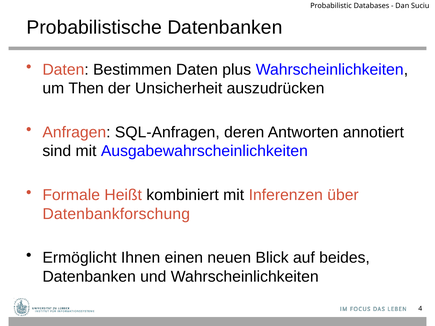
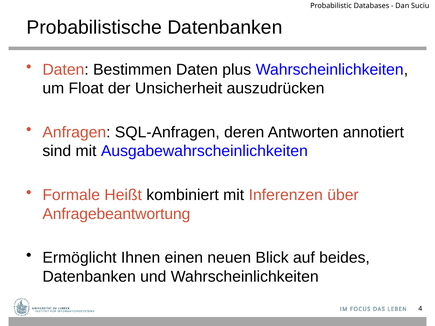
Then: Then -> Float (86, 88)
Datenbankforschung: Datenbankforschung -> Anfragebeantwortung (116, 214)
